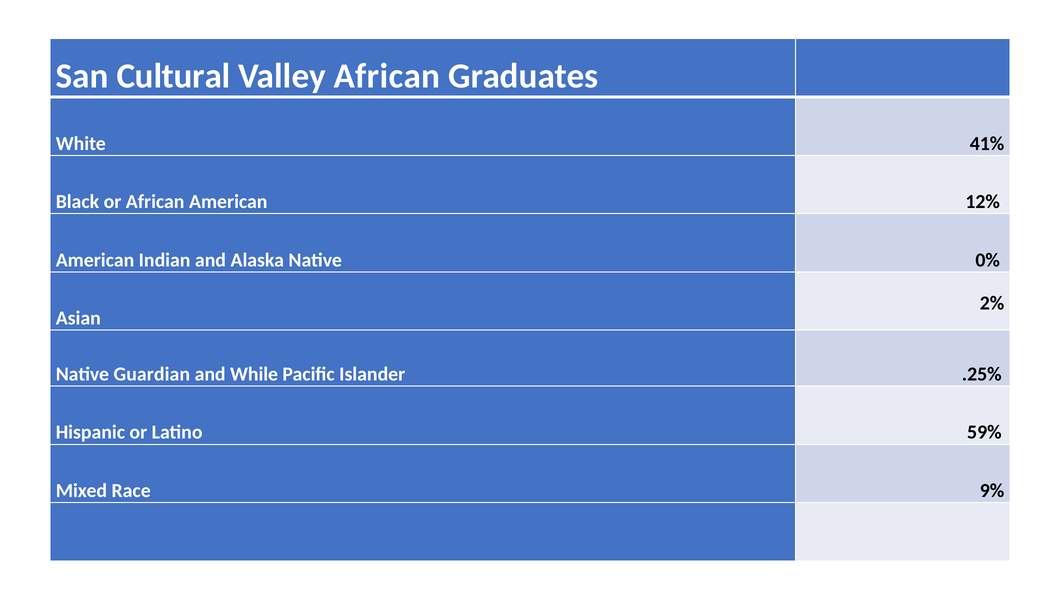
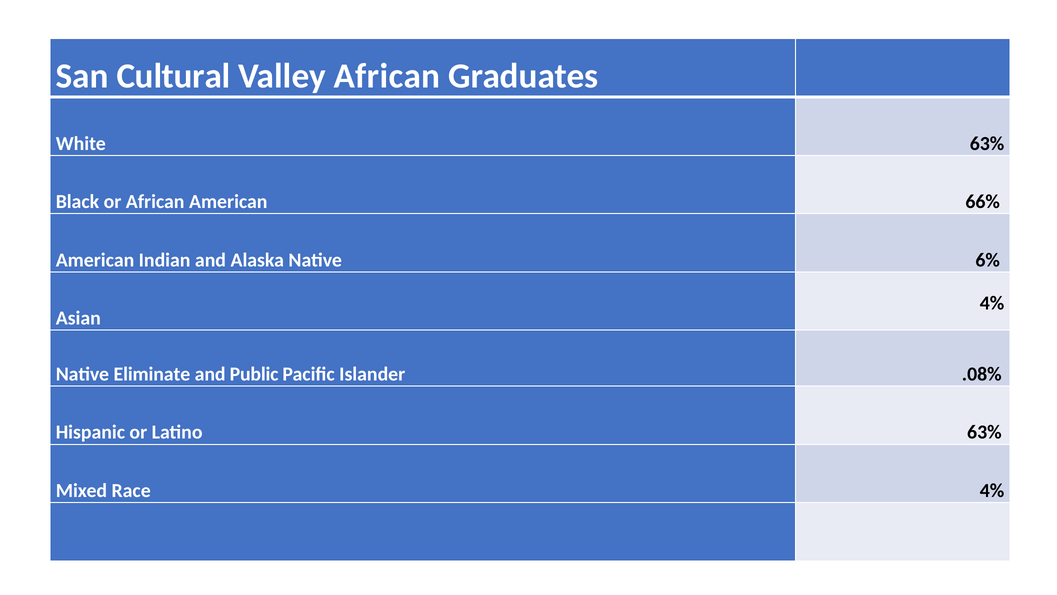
White 41%: 41% -> 63% (987, 143)
12%: 12% -> 66% (983, 202)
0%: 0% -> 6% (988, 260)
2%: 2% -> 4% (992, 303)
Guardian: Guardian -> Eliminate (152, 374)
While: While -> Public (254, 374)
.25%: .25% -> .08% (982, 374)
Latino 59%: 59% -> 63% (984, 432)
Race 9%: 9% -> 4% (992, 490)
